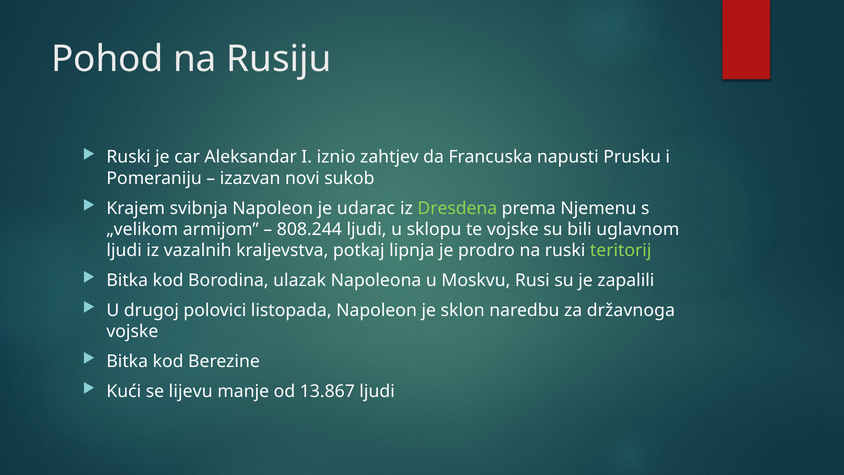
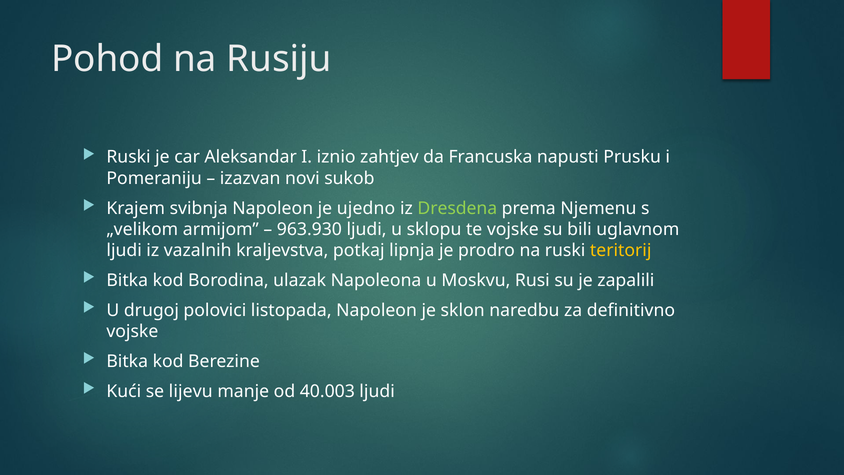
udarac: udarac -> ujedno (366, 208)
808.244: 808.244 -> 963.930 (309, 229)
teritorij colour: light green -> yellow (621, 250)
državnoga: državnoga -> definitivno (631, 310)
13.867: 13.867 -> 40.003 (327, 391)
